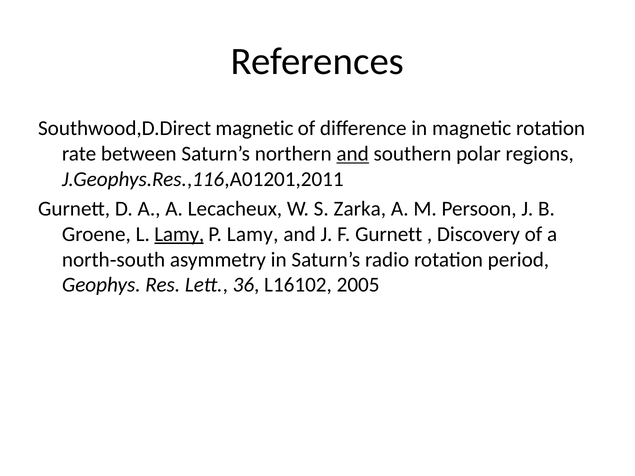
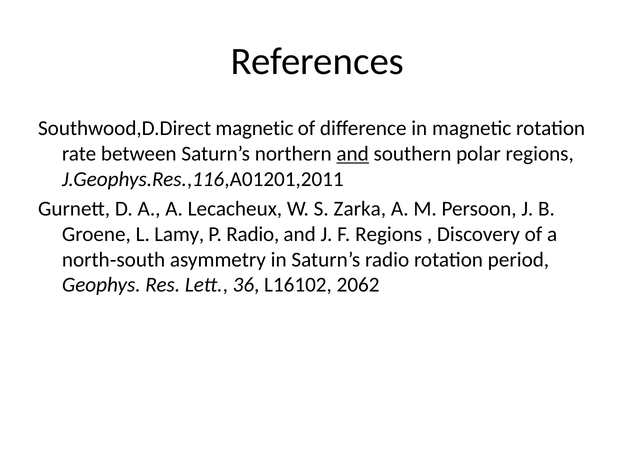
Lamy underline: present -> none (179, 234)
P Lamy: Lamy -> Radio (253, 234)
F Gurnett: Gurnett -> Regions (389, 234)
2005: 2005 -> 2062 (358, 285)
